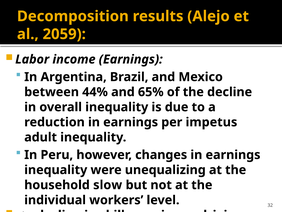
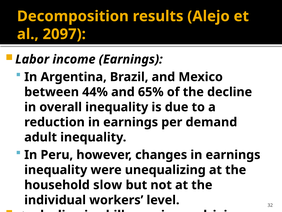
2059: 2059 -> 2097 (64, 34)
impetus: impetus -> demand (211, 122)
